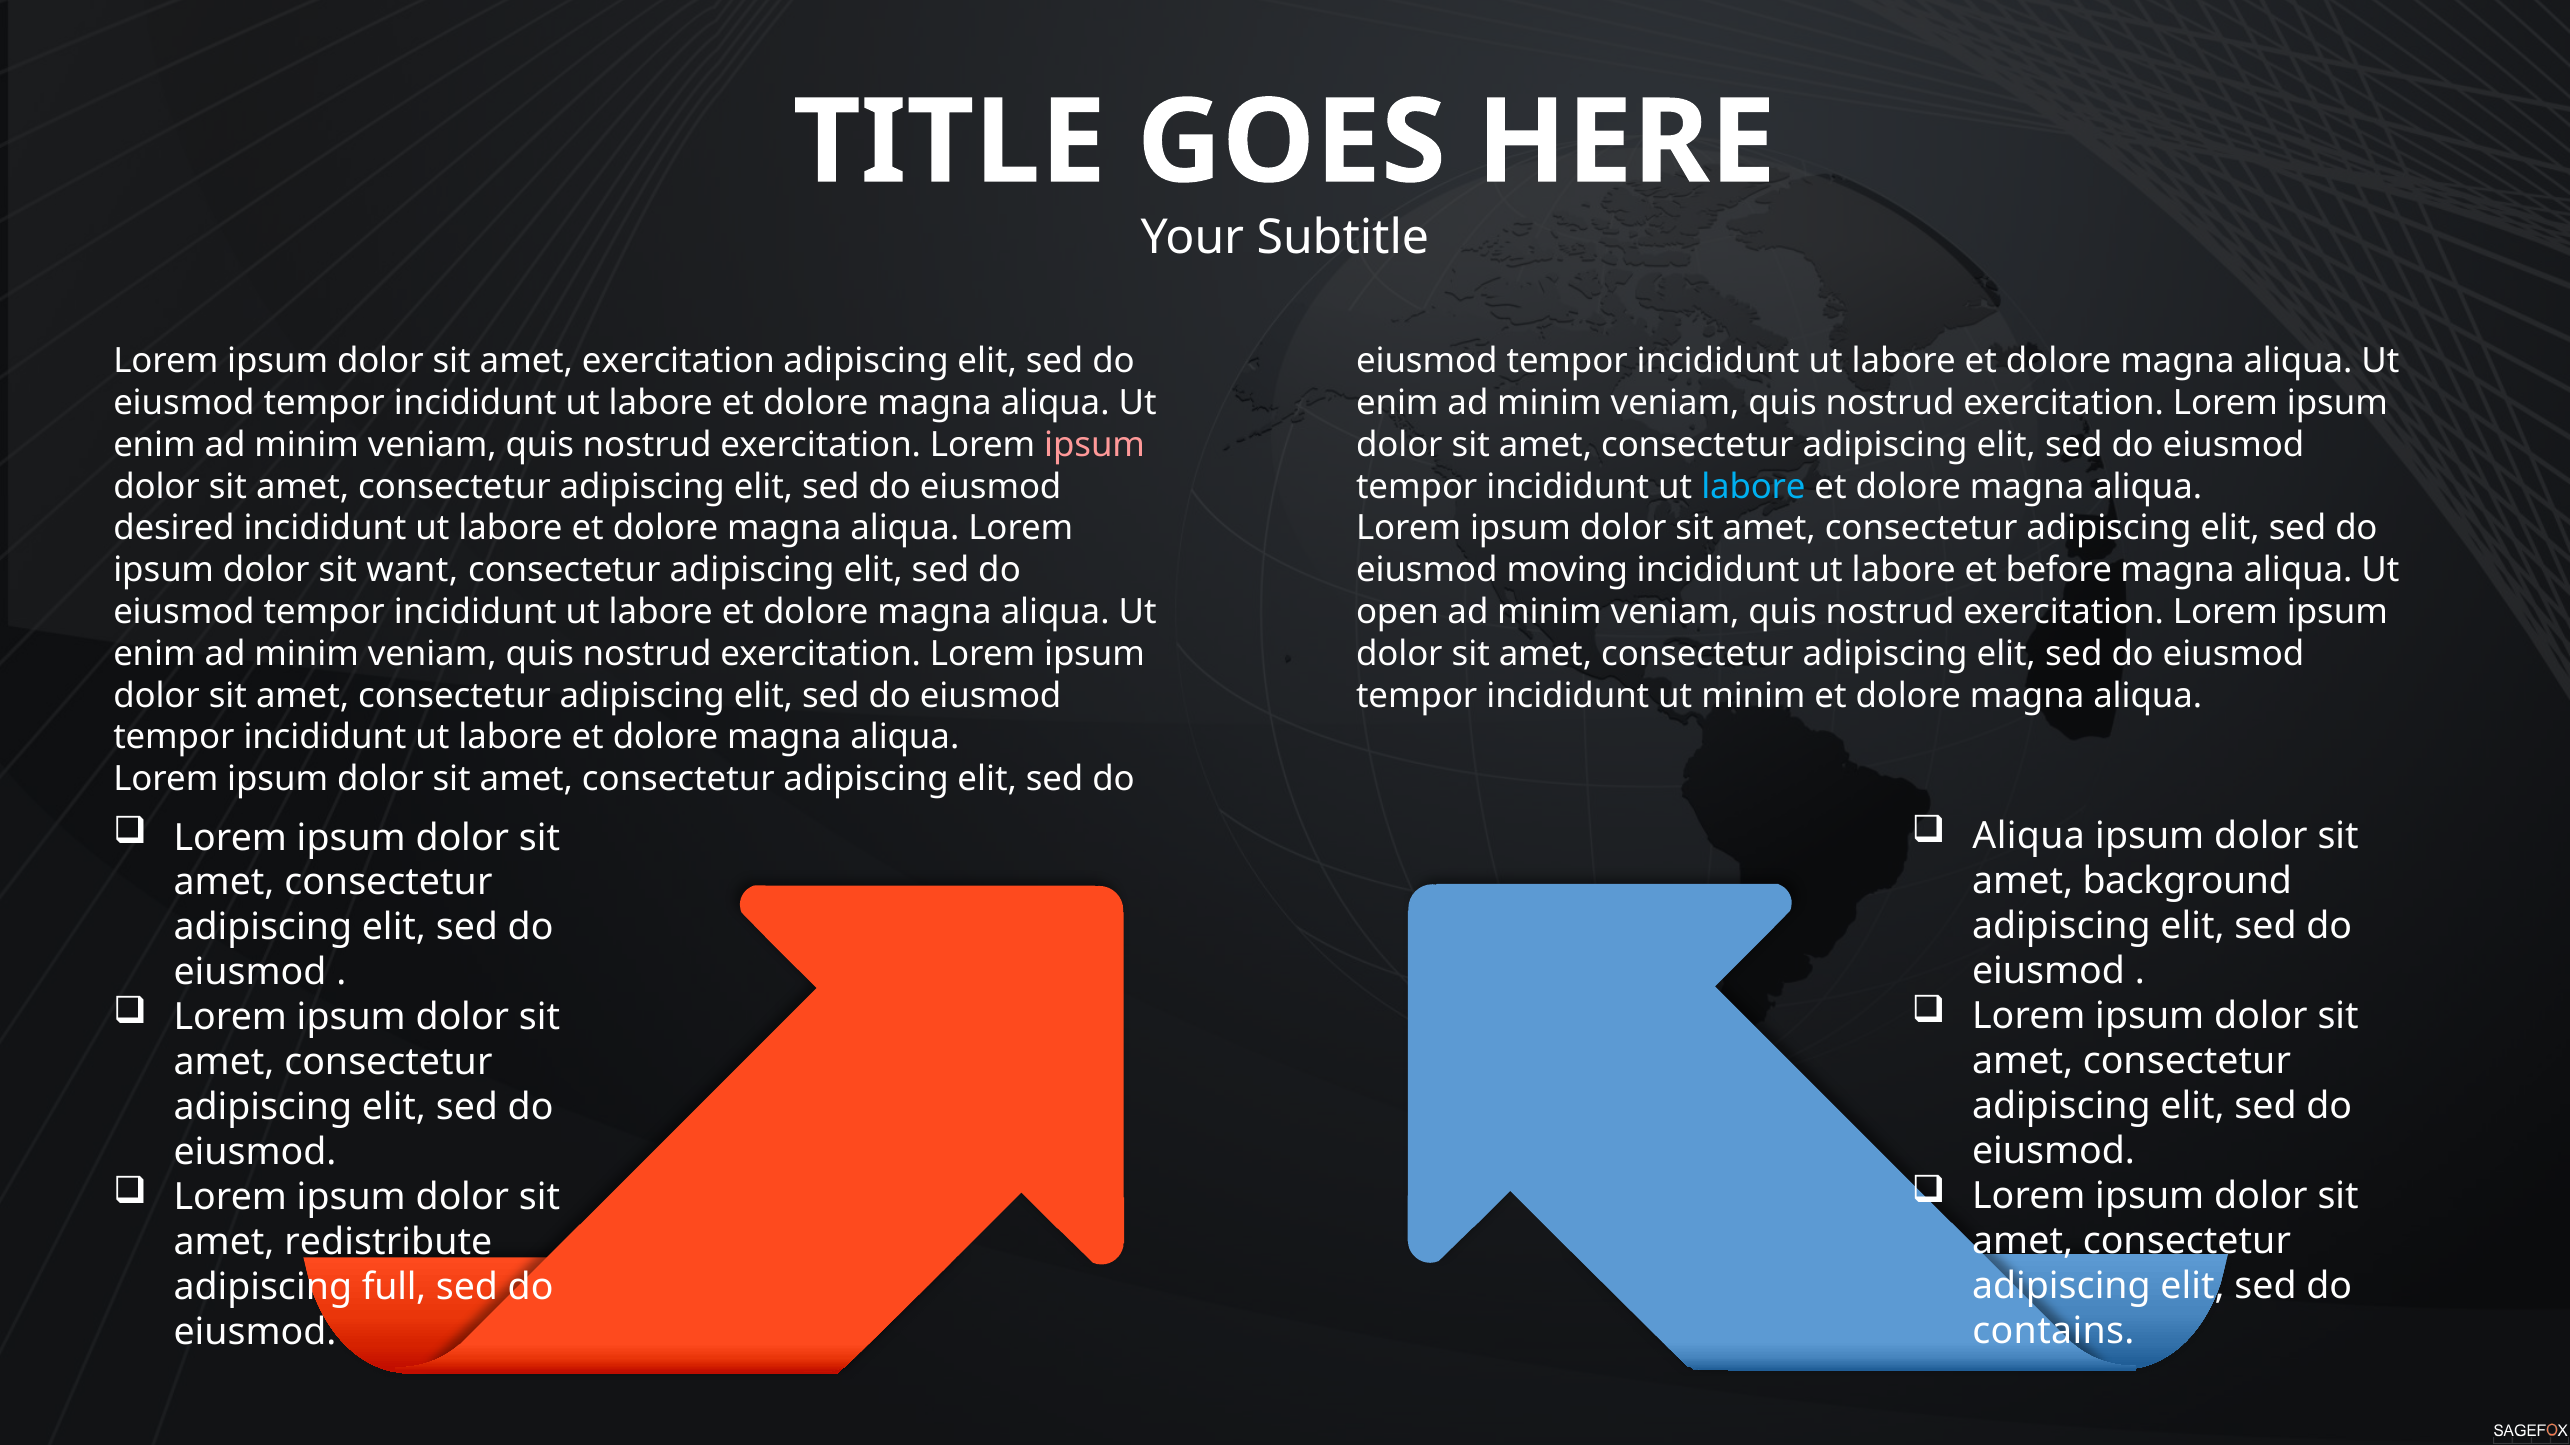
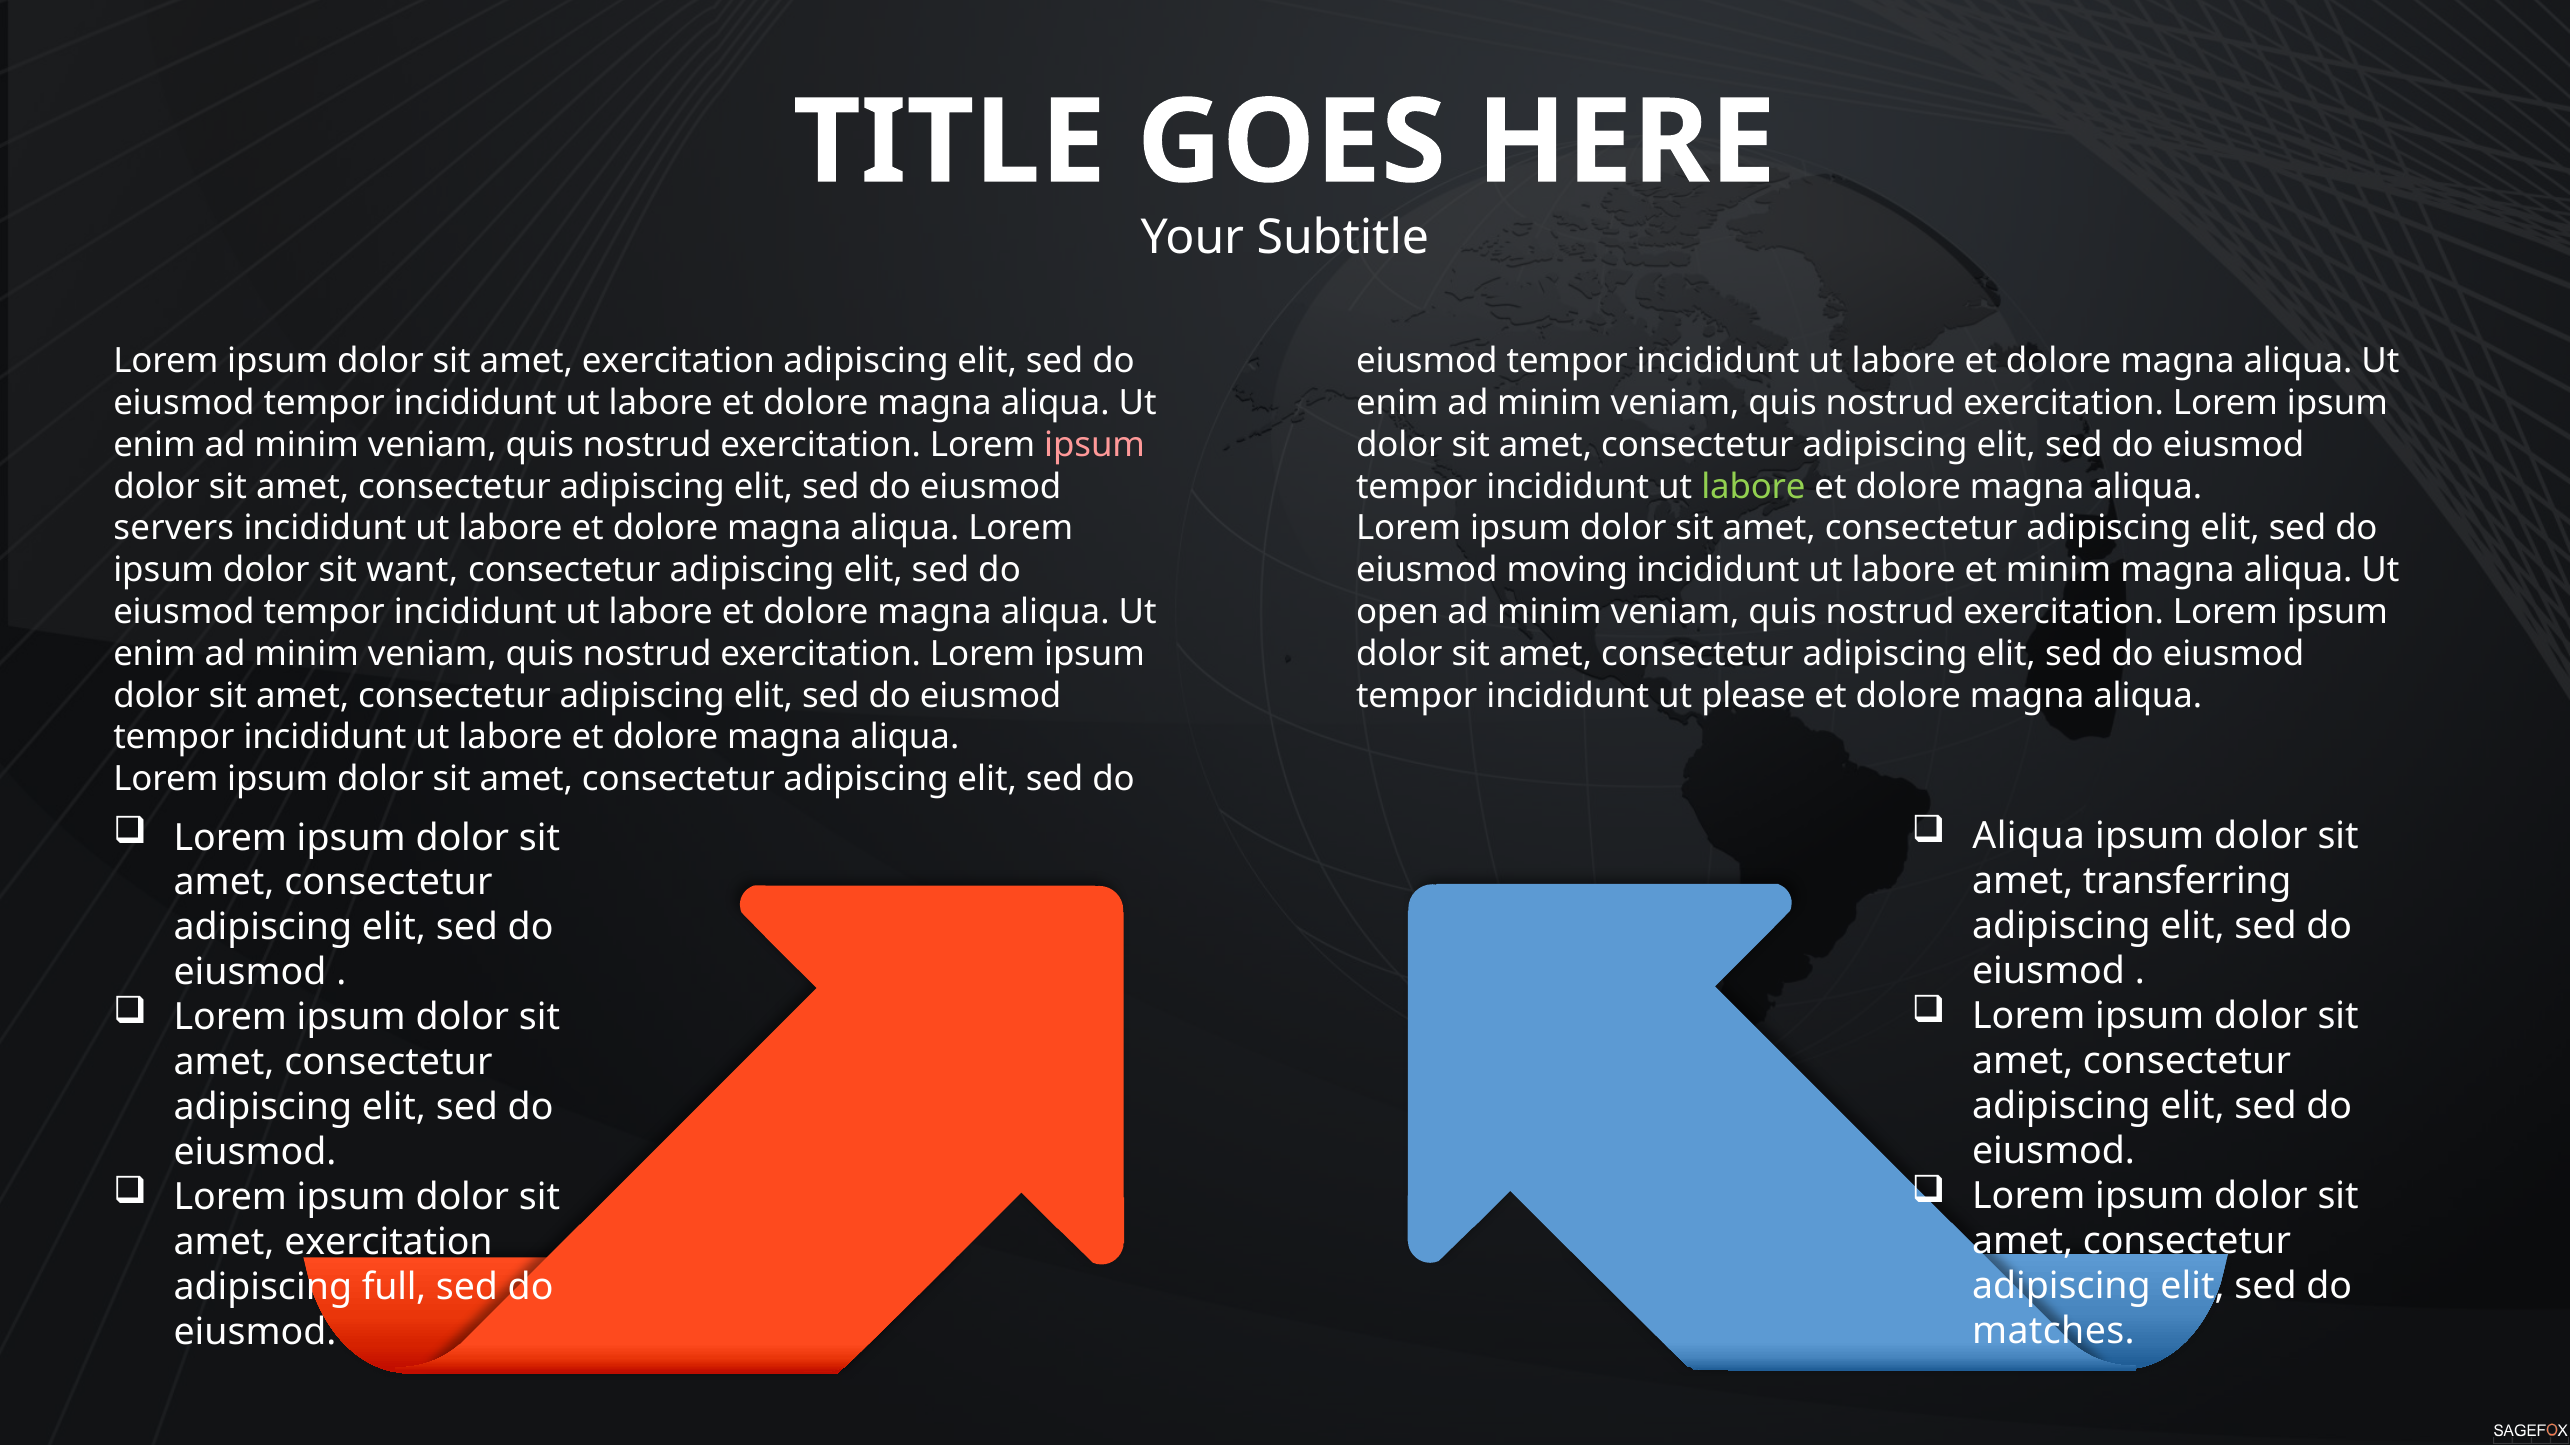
labore colour: light blue -> light green (1753, 487)
desired: desired -> servers (174, 529)
et before: before -> minim (2059, 570)
ut minim: minim -> please (1754, 696)
background: background -> transferring (2187, 881)
redistribute: redistribute -> exercitation (388, 1243)
contains: contains -> matches (2053, 1331)
